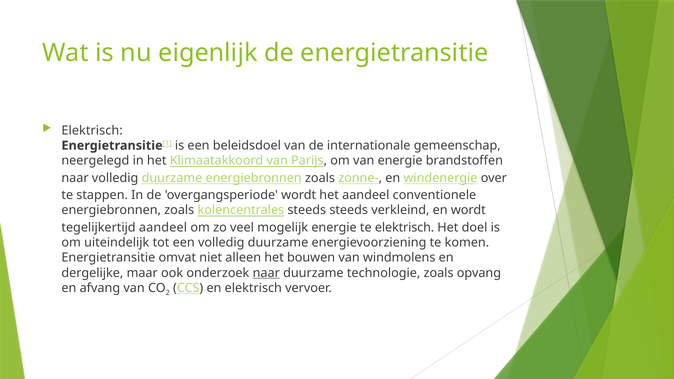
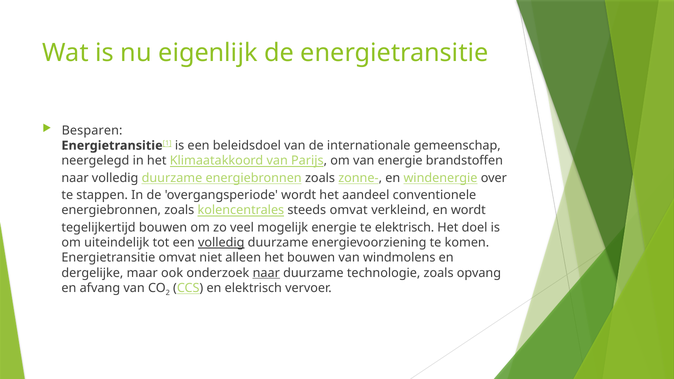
Elektrisch: Elektrisch -> Besparen (92, 130)
steeds steeds: steeds -> omvat (349, 210)
tegelijkertijd aandeel: aandeel -> bouwen (163, 228)
volledig underline: none -> present (221, 243)
